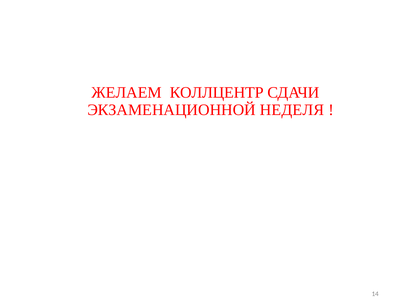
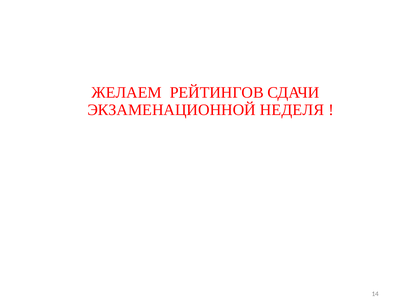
КОЛЛЦЕНТР: КОЛЛЦЕНТР -> РЕЙТИНГОВ (217, 93)
